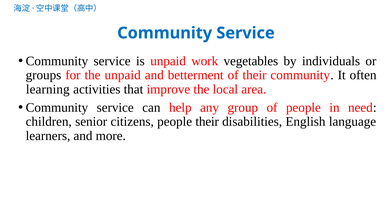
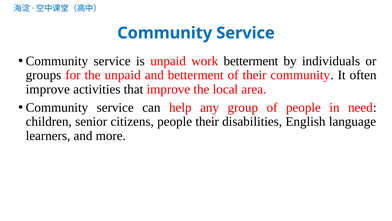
work vegetables: vegetables -> betterment (251, 61)
learning: learning -> improve (48, 89)
